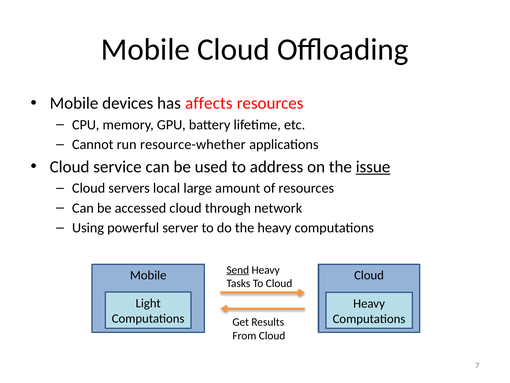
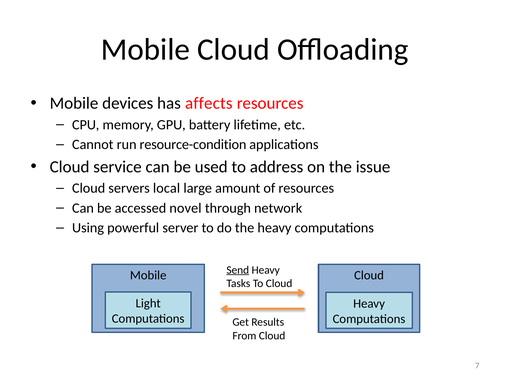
resource-whether: resource-whether -> resource-condition (193, 144)
issue underline: present -> none (373, 167)
accessed cloud: cloud -> novel (185, 208)
